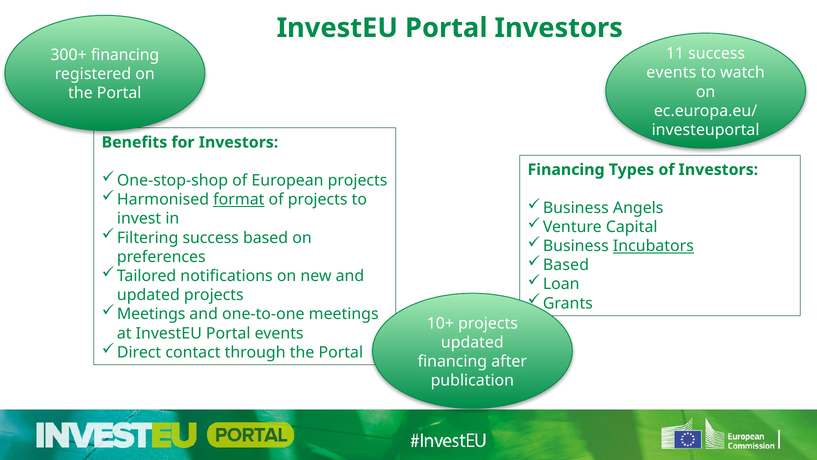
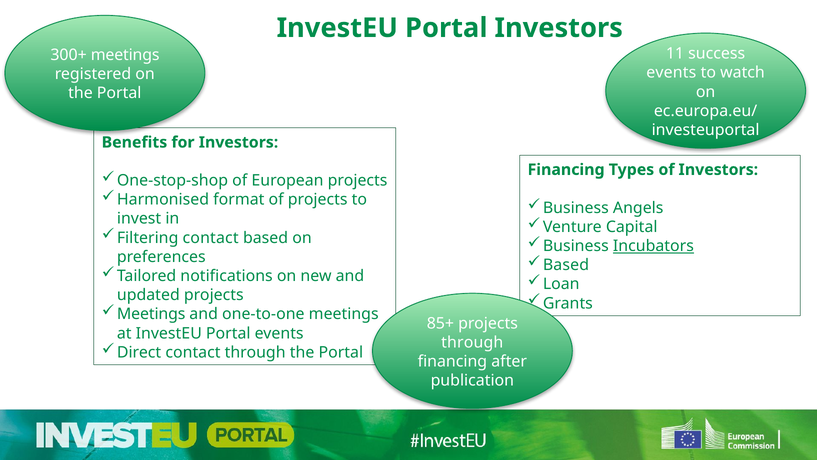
300+ financing: financing -> meetings (125, 55)
format underline: present -> none (239, 199)
Filtering success: success -> contact (211, 238)
10+: 10+ -> 85+ (440, 323)
updated: updated -> through (472, 342)
